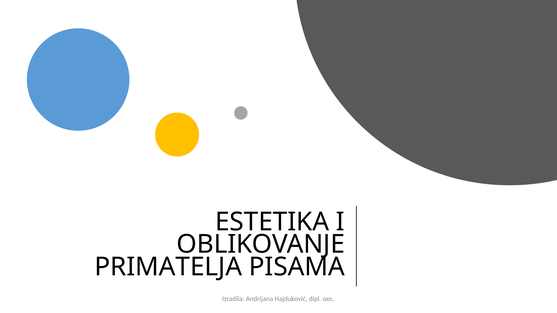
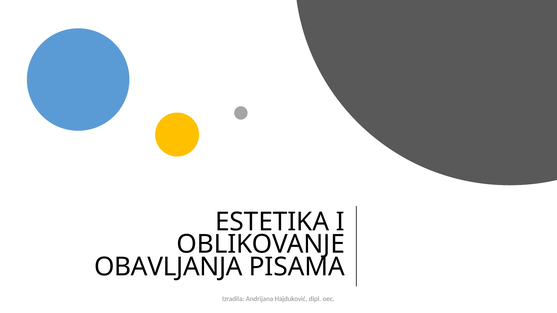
PRIMATELJA: PRIMATELJA -> OBAVLJANJA (168, 267)
